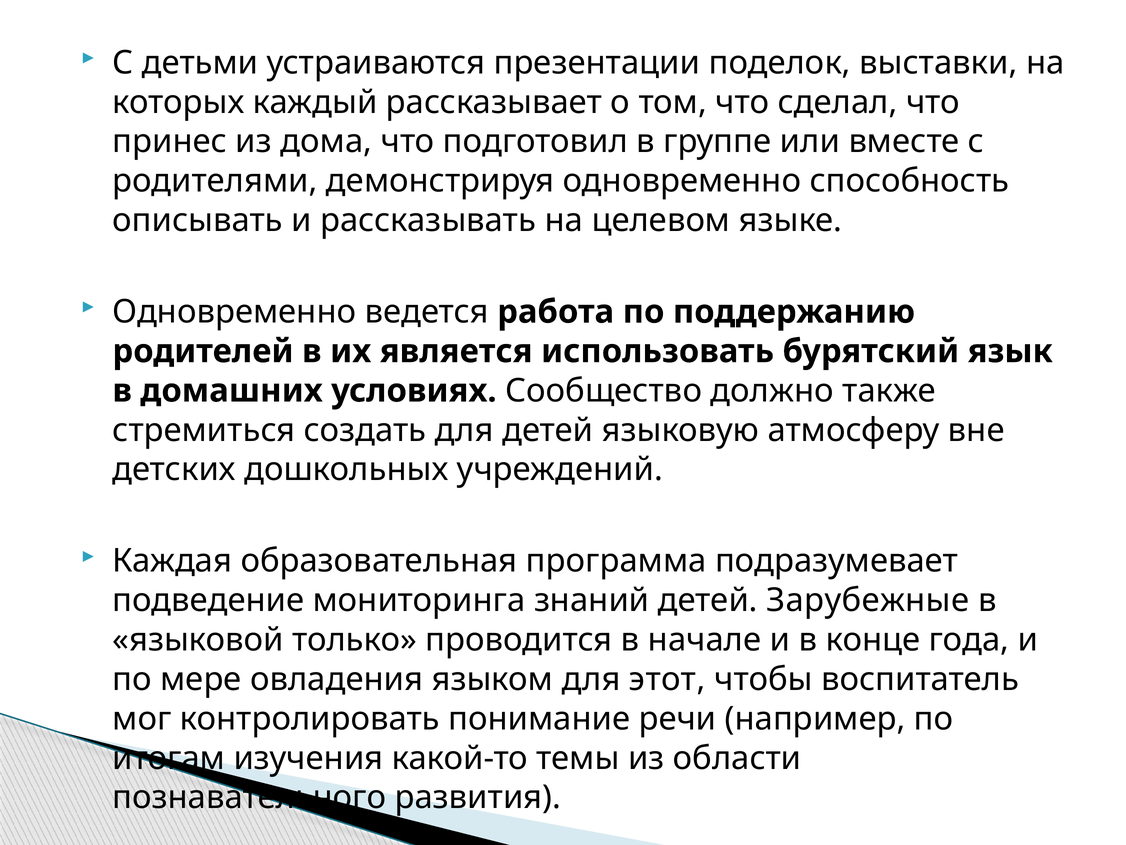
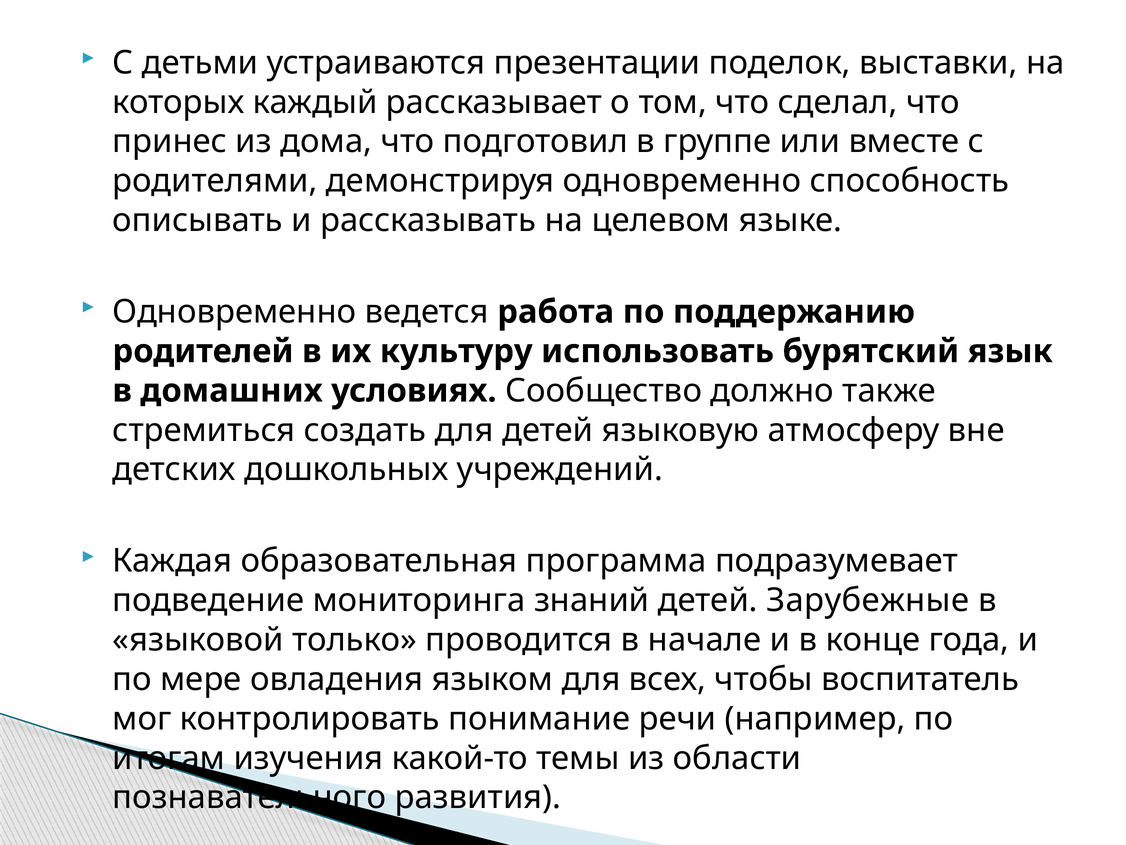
является: является -> культуру (456, 351)
этот: этот -> всех (668, 679)
